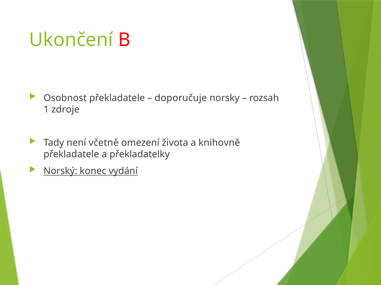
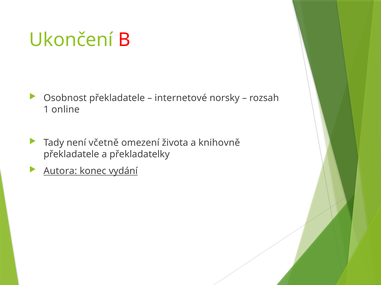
doporučuje: doporučuje -> internetové (181, 98)
zdroje: zdroje -> online (65, 110)
Norský: Norský -> Autora (60, 171)
